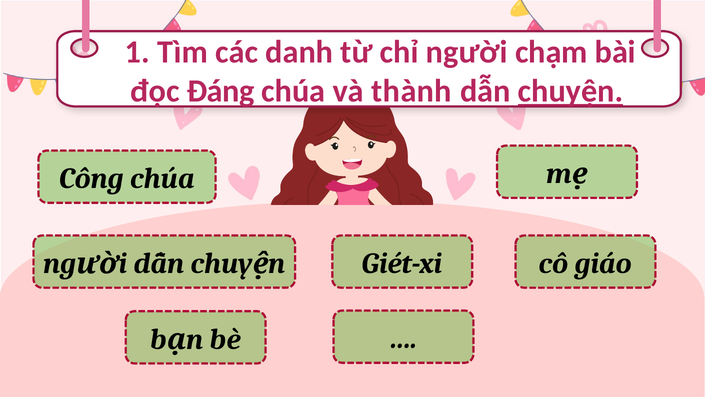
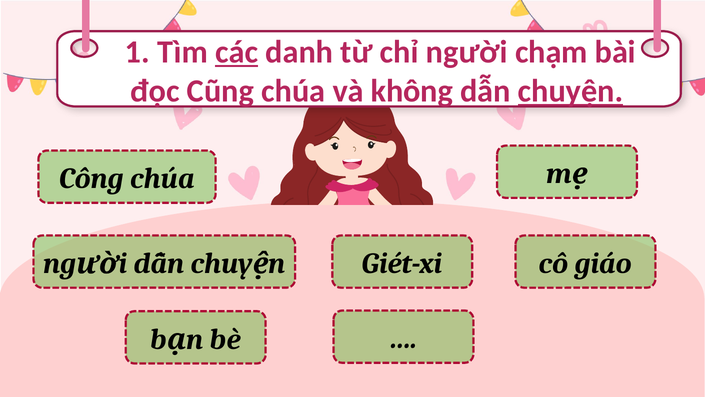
các underline: none -> present (237, 52)
Đáng: Đáng -> Cũng (221, 91)
thành: thành -> không (412, 91)
